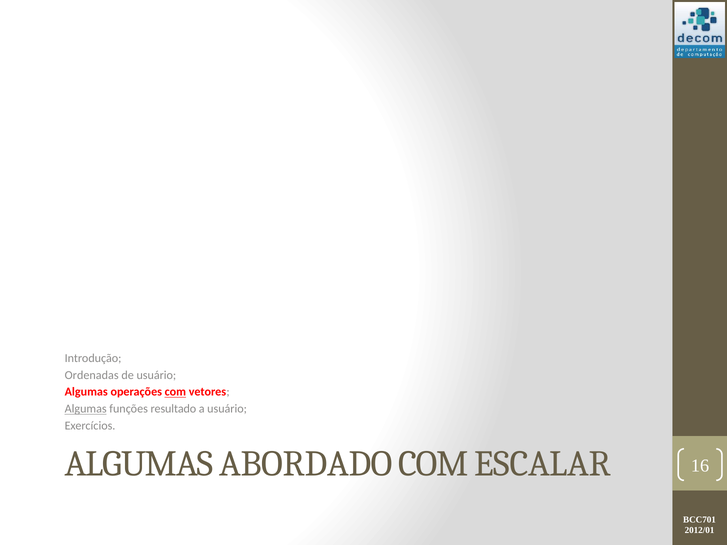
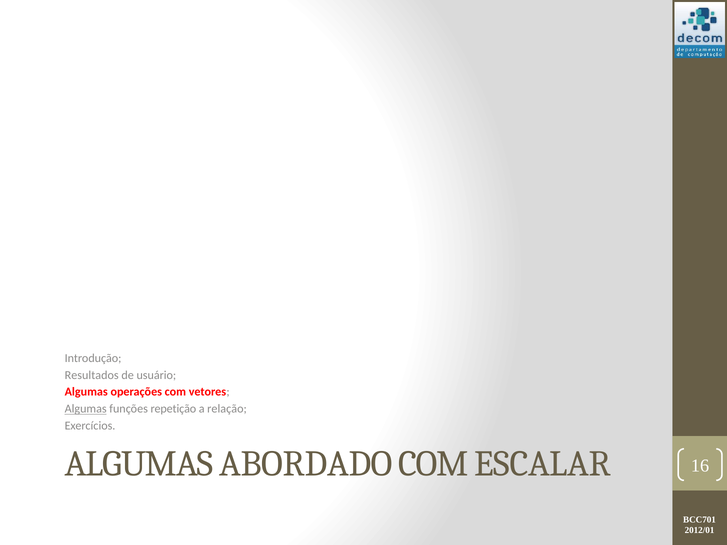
Ordenadas: Ordenadas -> Resultados (92, 375)
com underline: present -> none (175, 392)
resultado: resultado -> repetição (173, 409)
a usuário: usuário -> relação (227, 409)
